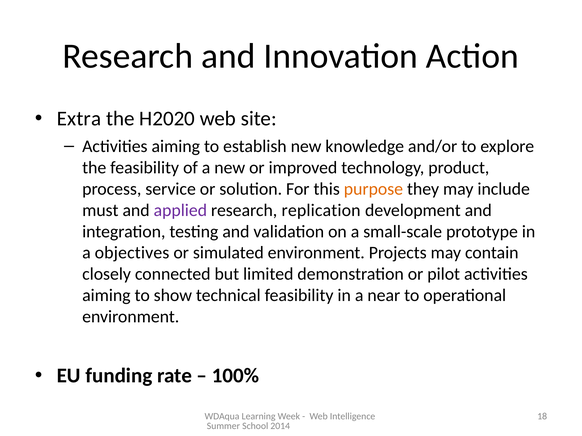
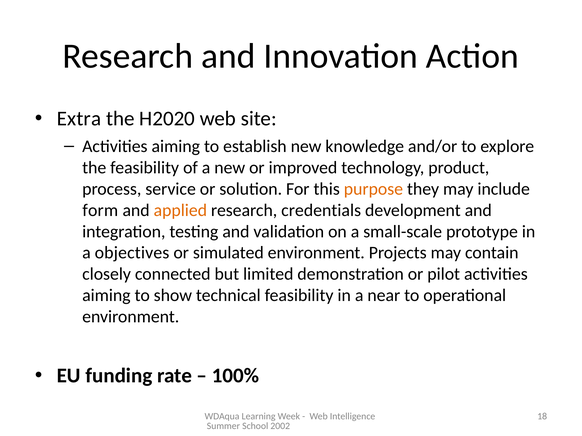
must: must -> form (100, 210)
applied colour: purple -> orange (180, 210)
replication: replication -> credentials (321, 210)
2014: 2014 -> 2002 (280, 426)
